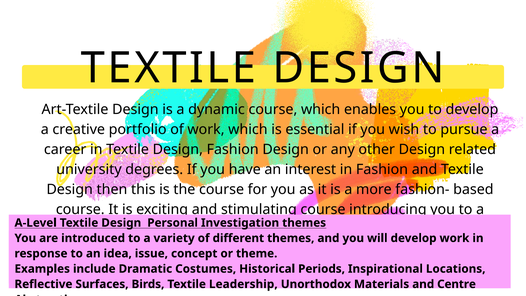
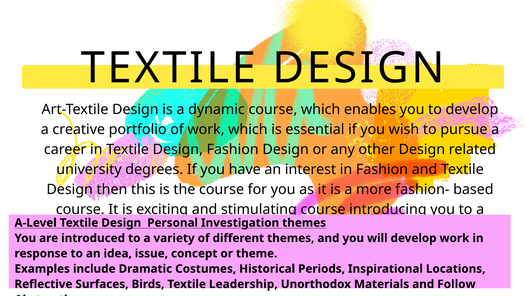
Centre: Centre -> Follow (456, 284)
